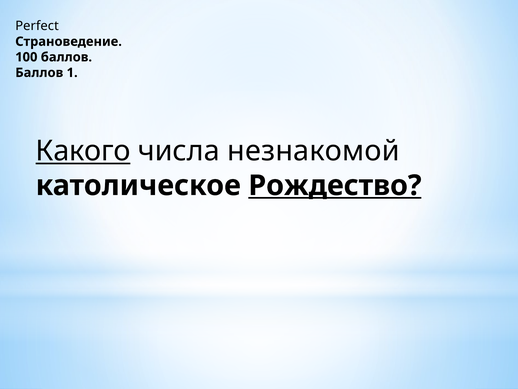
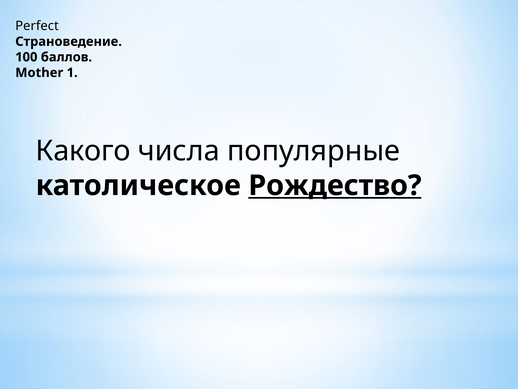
Баллов: Баллов -> Mother (39, 73)
Какого underline: present -> none (83, 151)
незнакомой: незнакомой -> популярные (314, 151)
